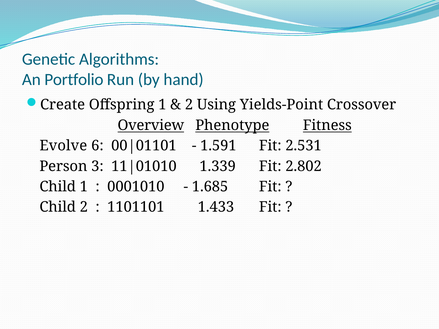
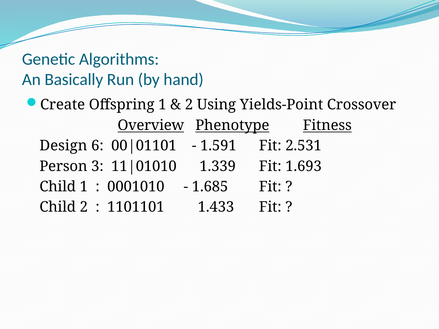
Portfolio: Portfolio -> Basically (74, 80)
Evolve: Evolve -> Design (63, 146)
2.802: 2.802 -> 1.693 (304, 166)
